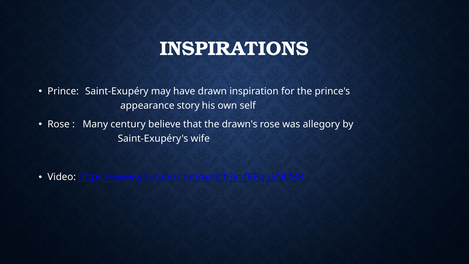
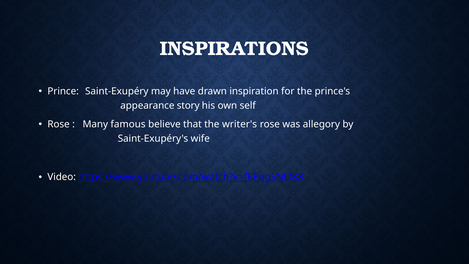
century: century -> famous (128, 124)
drawn's: drawn's -> writer's (240, 124)
